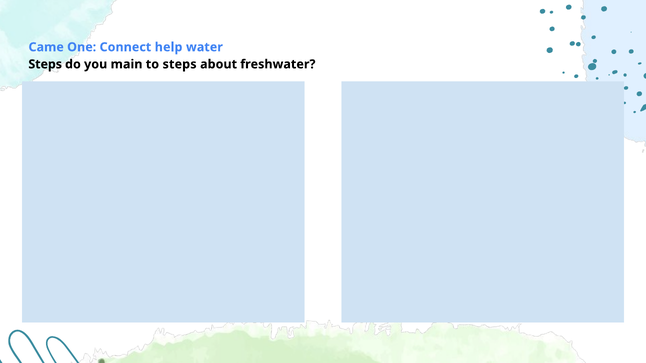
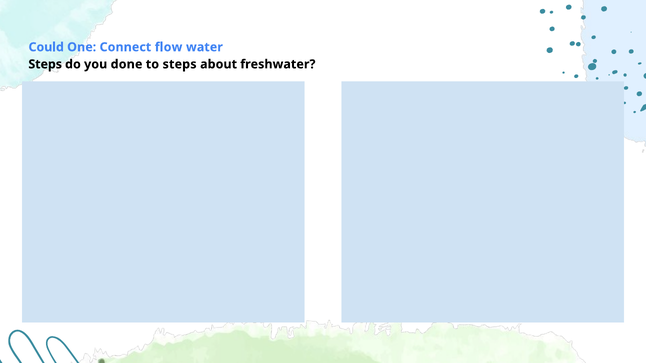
Came: Came -> Could (46, 47)
help: help -> flow (169, 47)
main: main -> done (127, 64)
